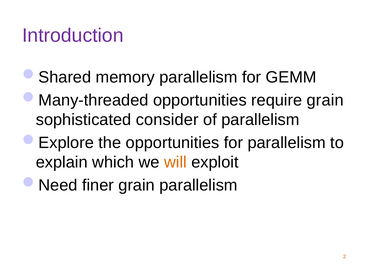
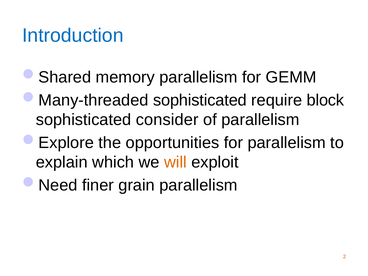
Introduction colour: purple -> blue (73, 35)
opportunities: opportunities -> sophisticated (200, 100)
require grain: grain -> block (325, 100)
